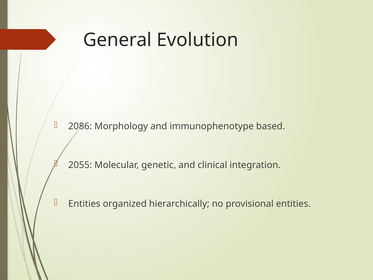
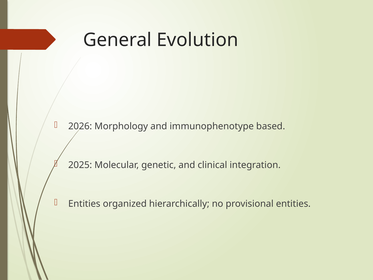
2086: 2086 -> 2026 (80, 126)
2055: 2055 -> 2025 (80, 165)
